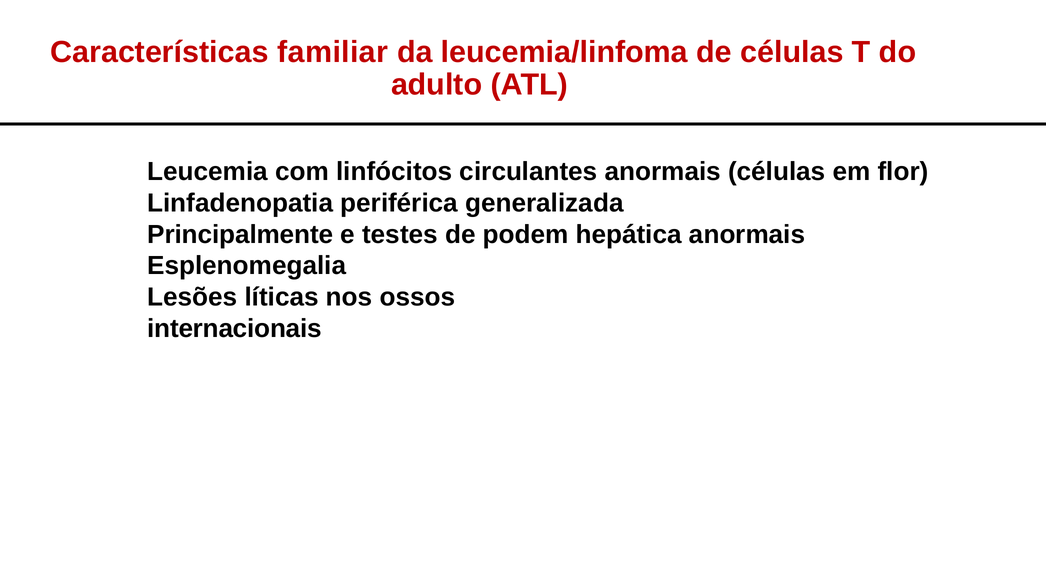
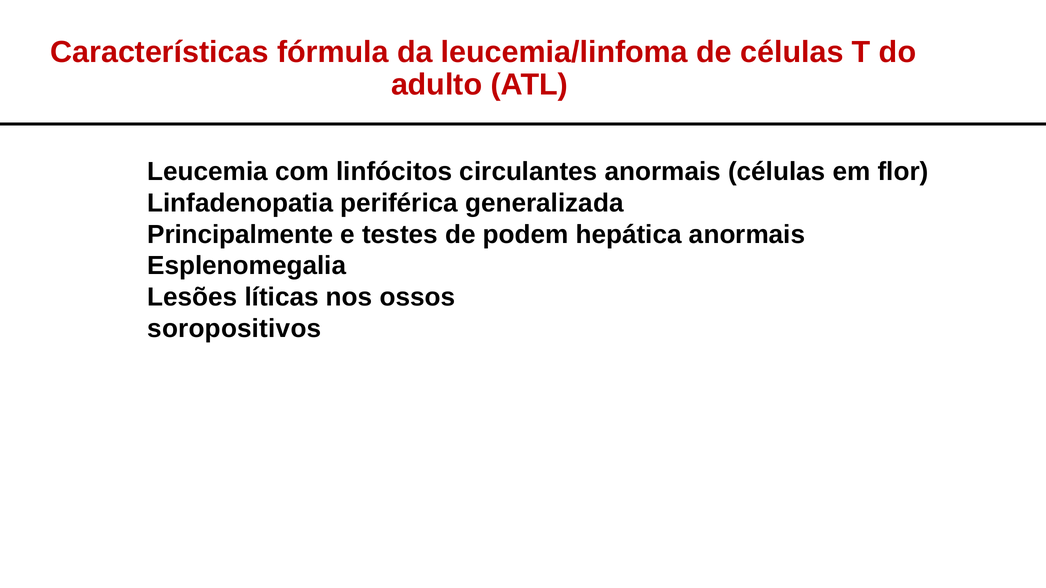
familiar: familiar -> fórmula (333, 52)
internacionais: internacionais -> soropositivos (234, 329)
